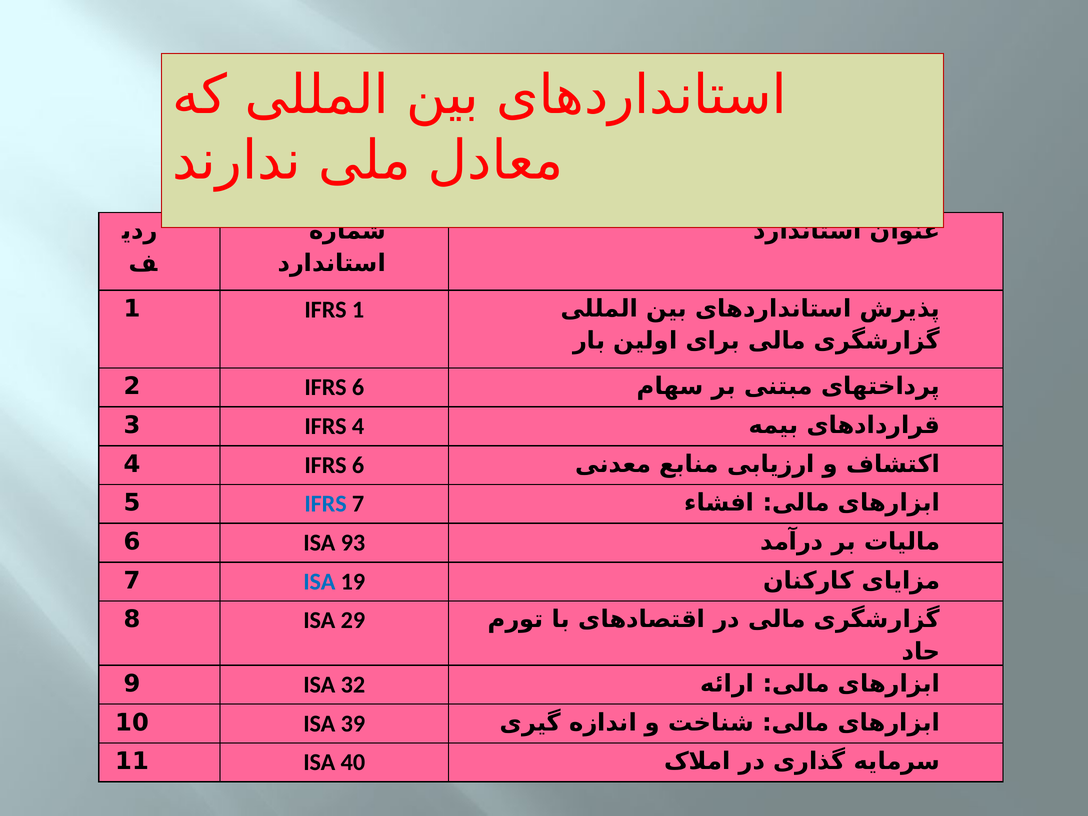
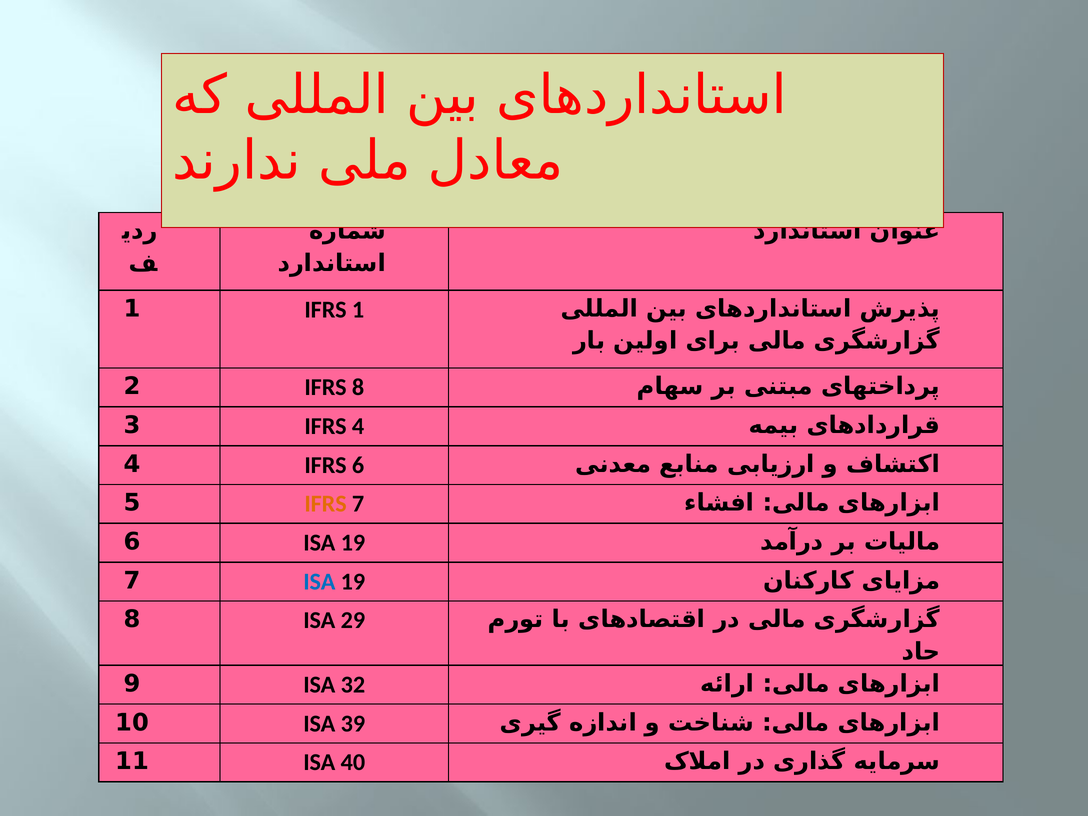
2 IFRS 6: 6 -> 8 (358, 387)
IFRS colour: blue -> orange (326, 504)
6 ISA 93: 93 -> 19 (353, 543)
